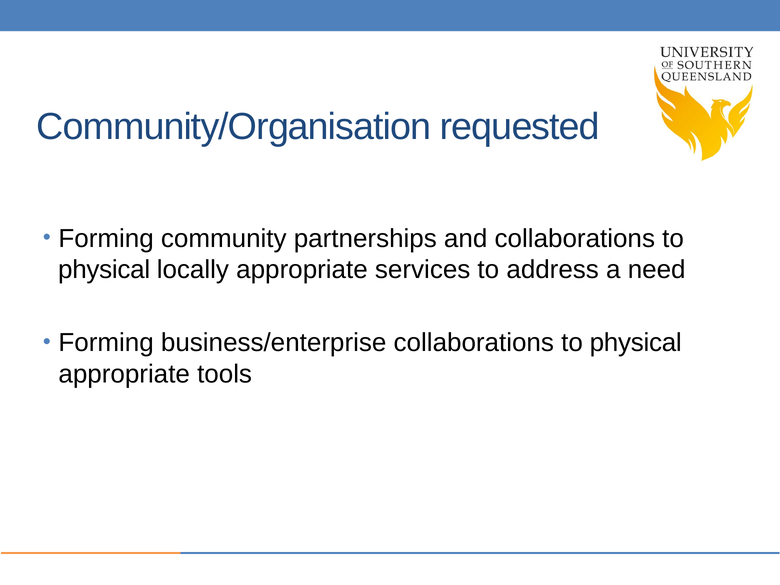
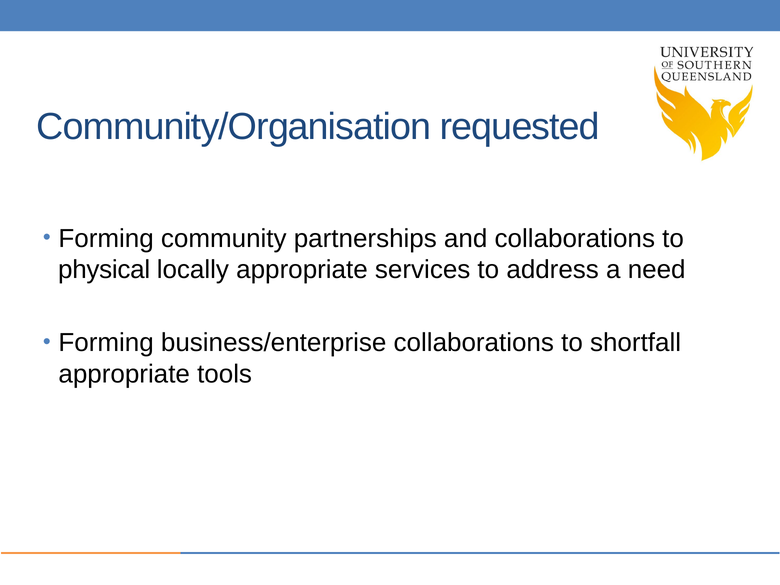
business/enterprise collaborations to physical: physical -> shortfall (636, 343)
